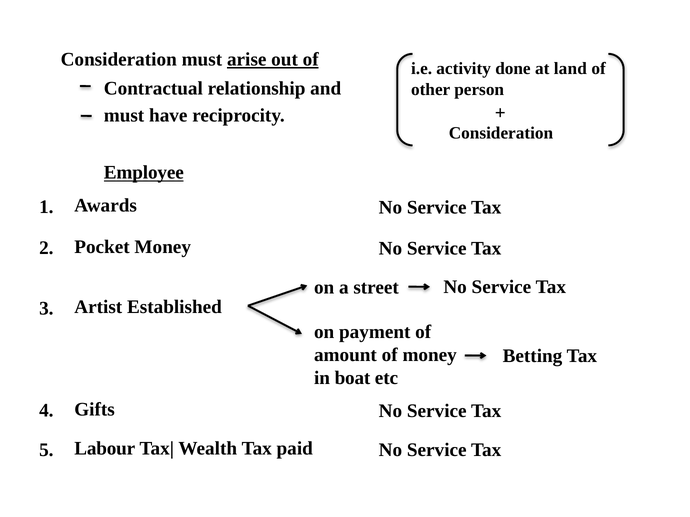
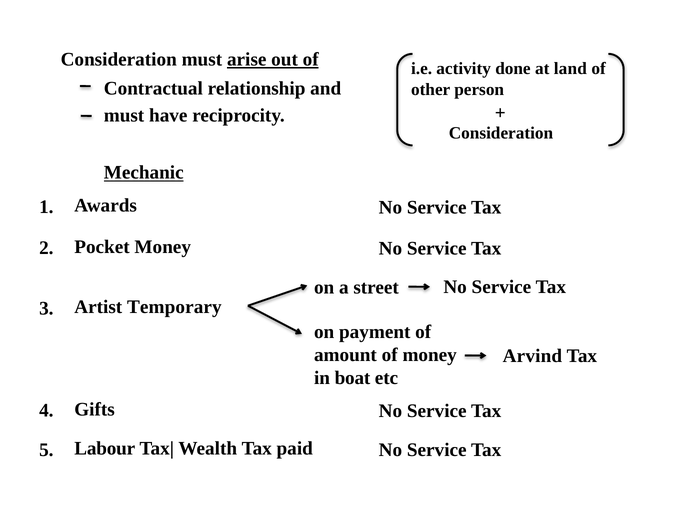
Employee: Employee -> Mechanic (144, 173)
Established: Established -> Temporary (174, 307)
Betting: Betting -> Arvind (532, 356)
